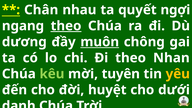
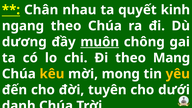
ngợi: ngợi -> kinh (175, 10)
theo underline: present -> none (66, 26)
Nhan: Nhan -> Mang (172, 58)
kêu colour: light green -> yellow (52, 74)
tuyên: tuyên -> mong (121, 74)
huyệt: huyệt -> tuyên (107, 90)
